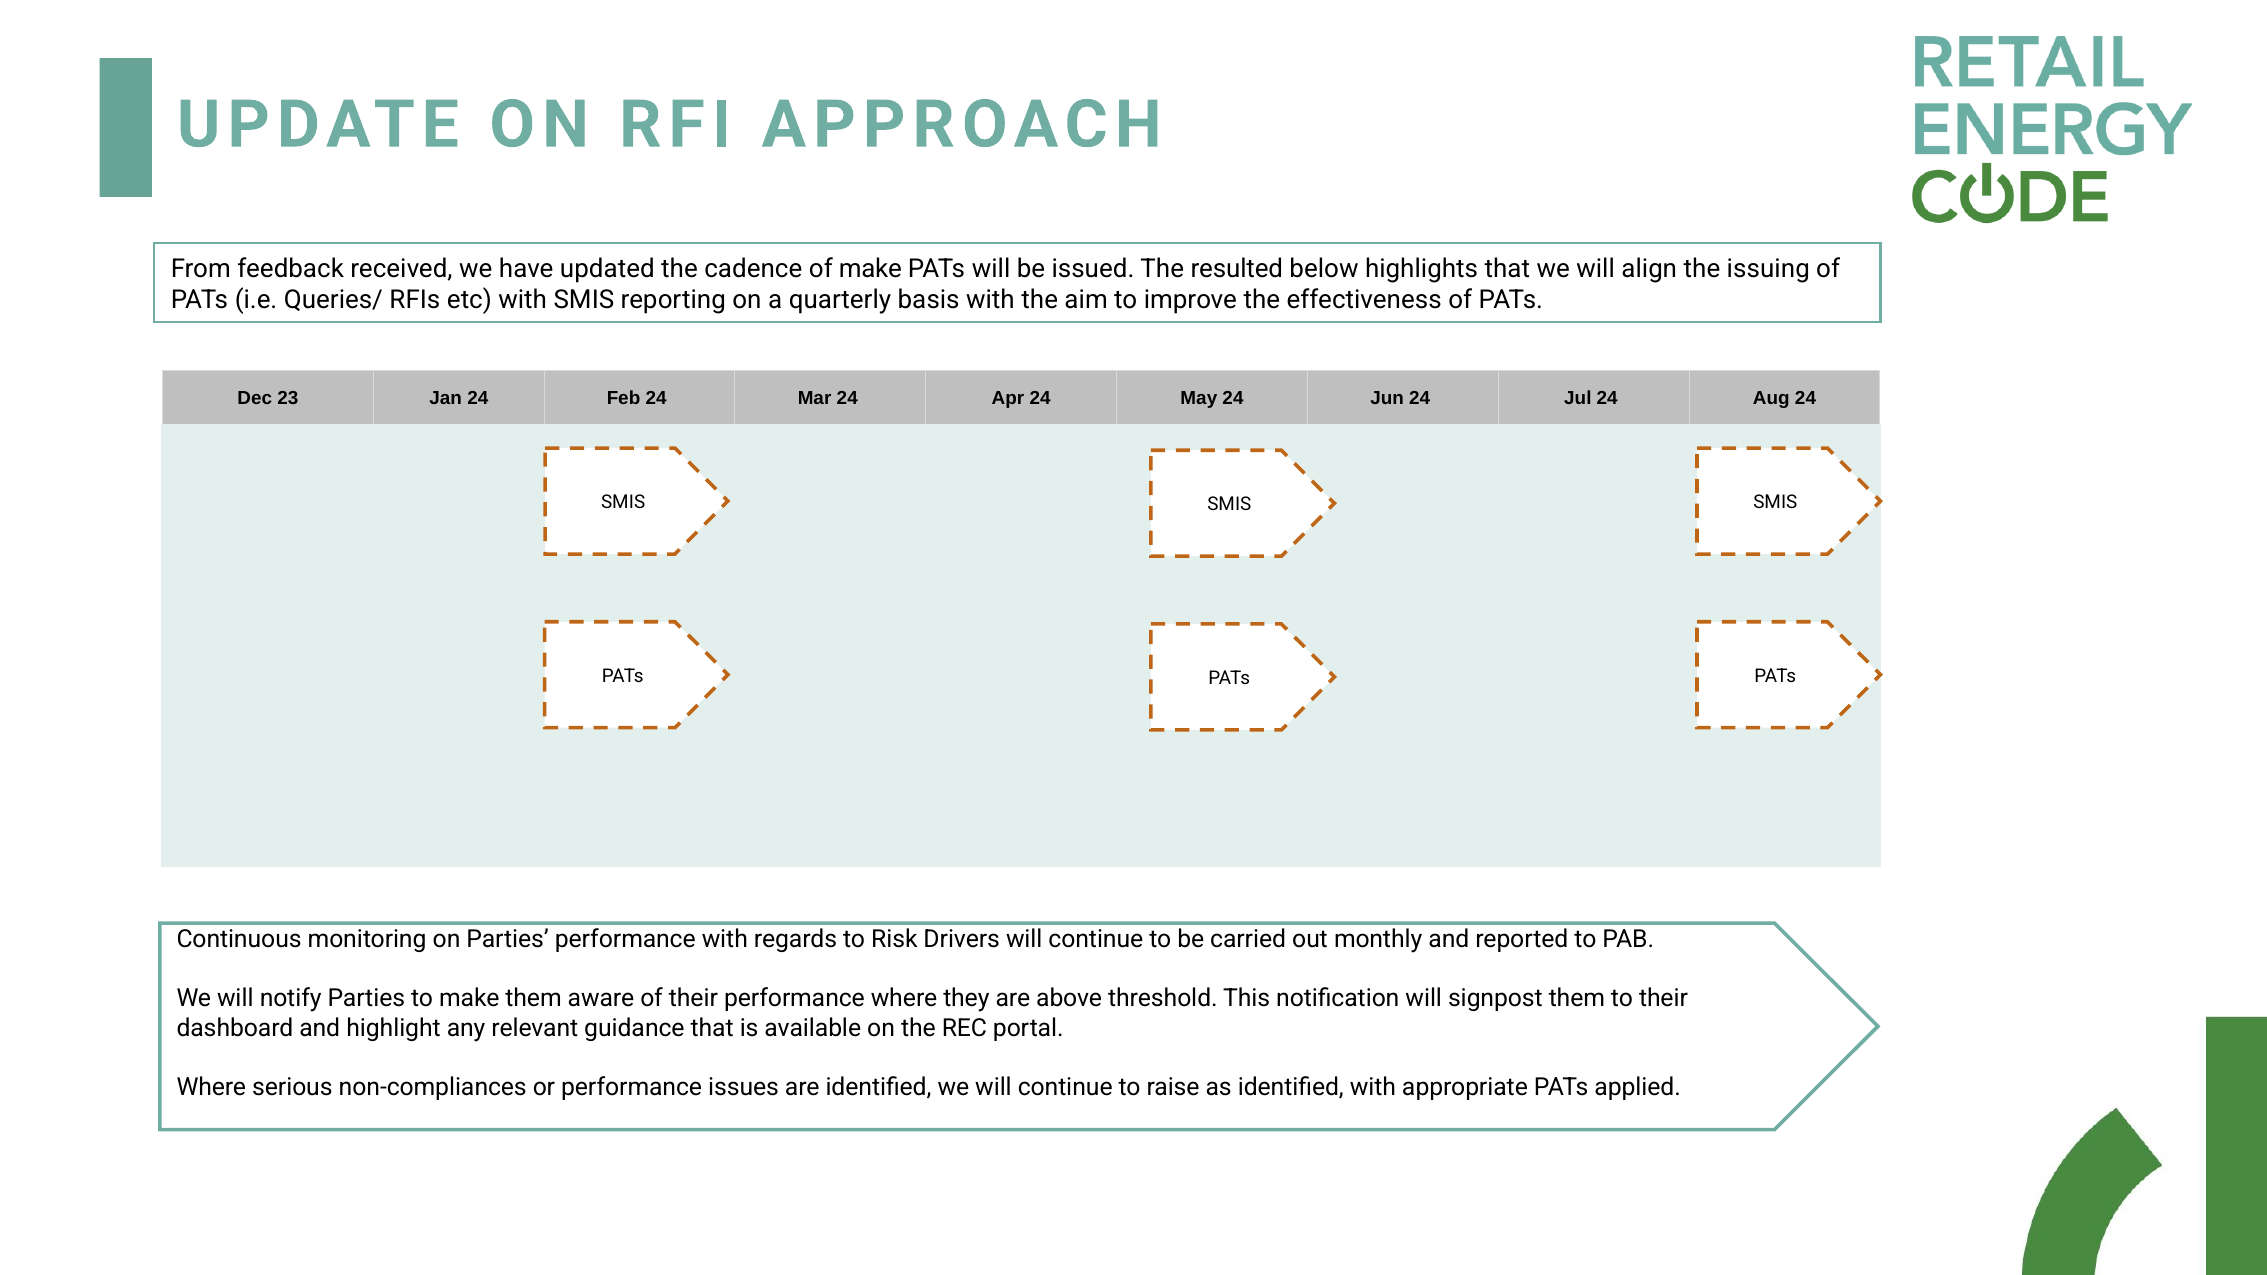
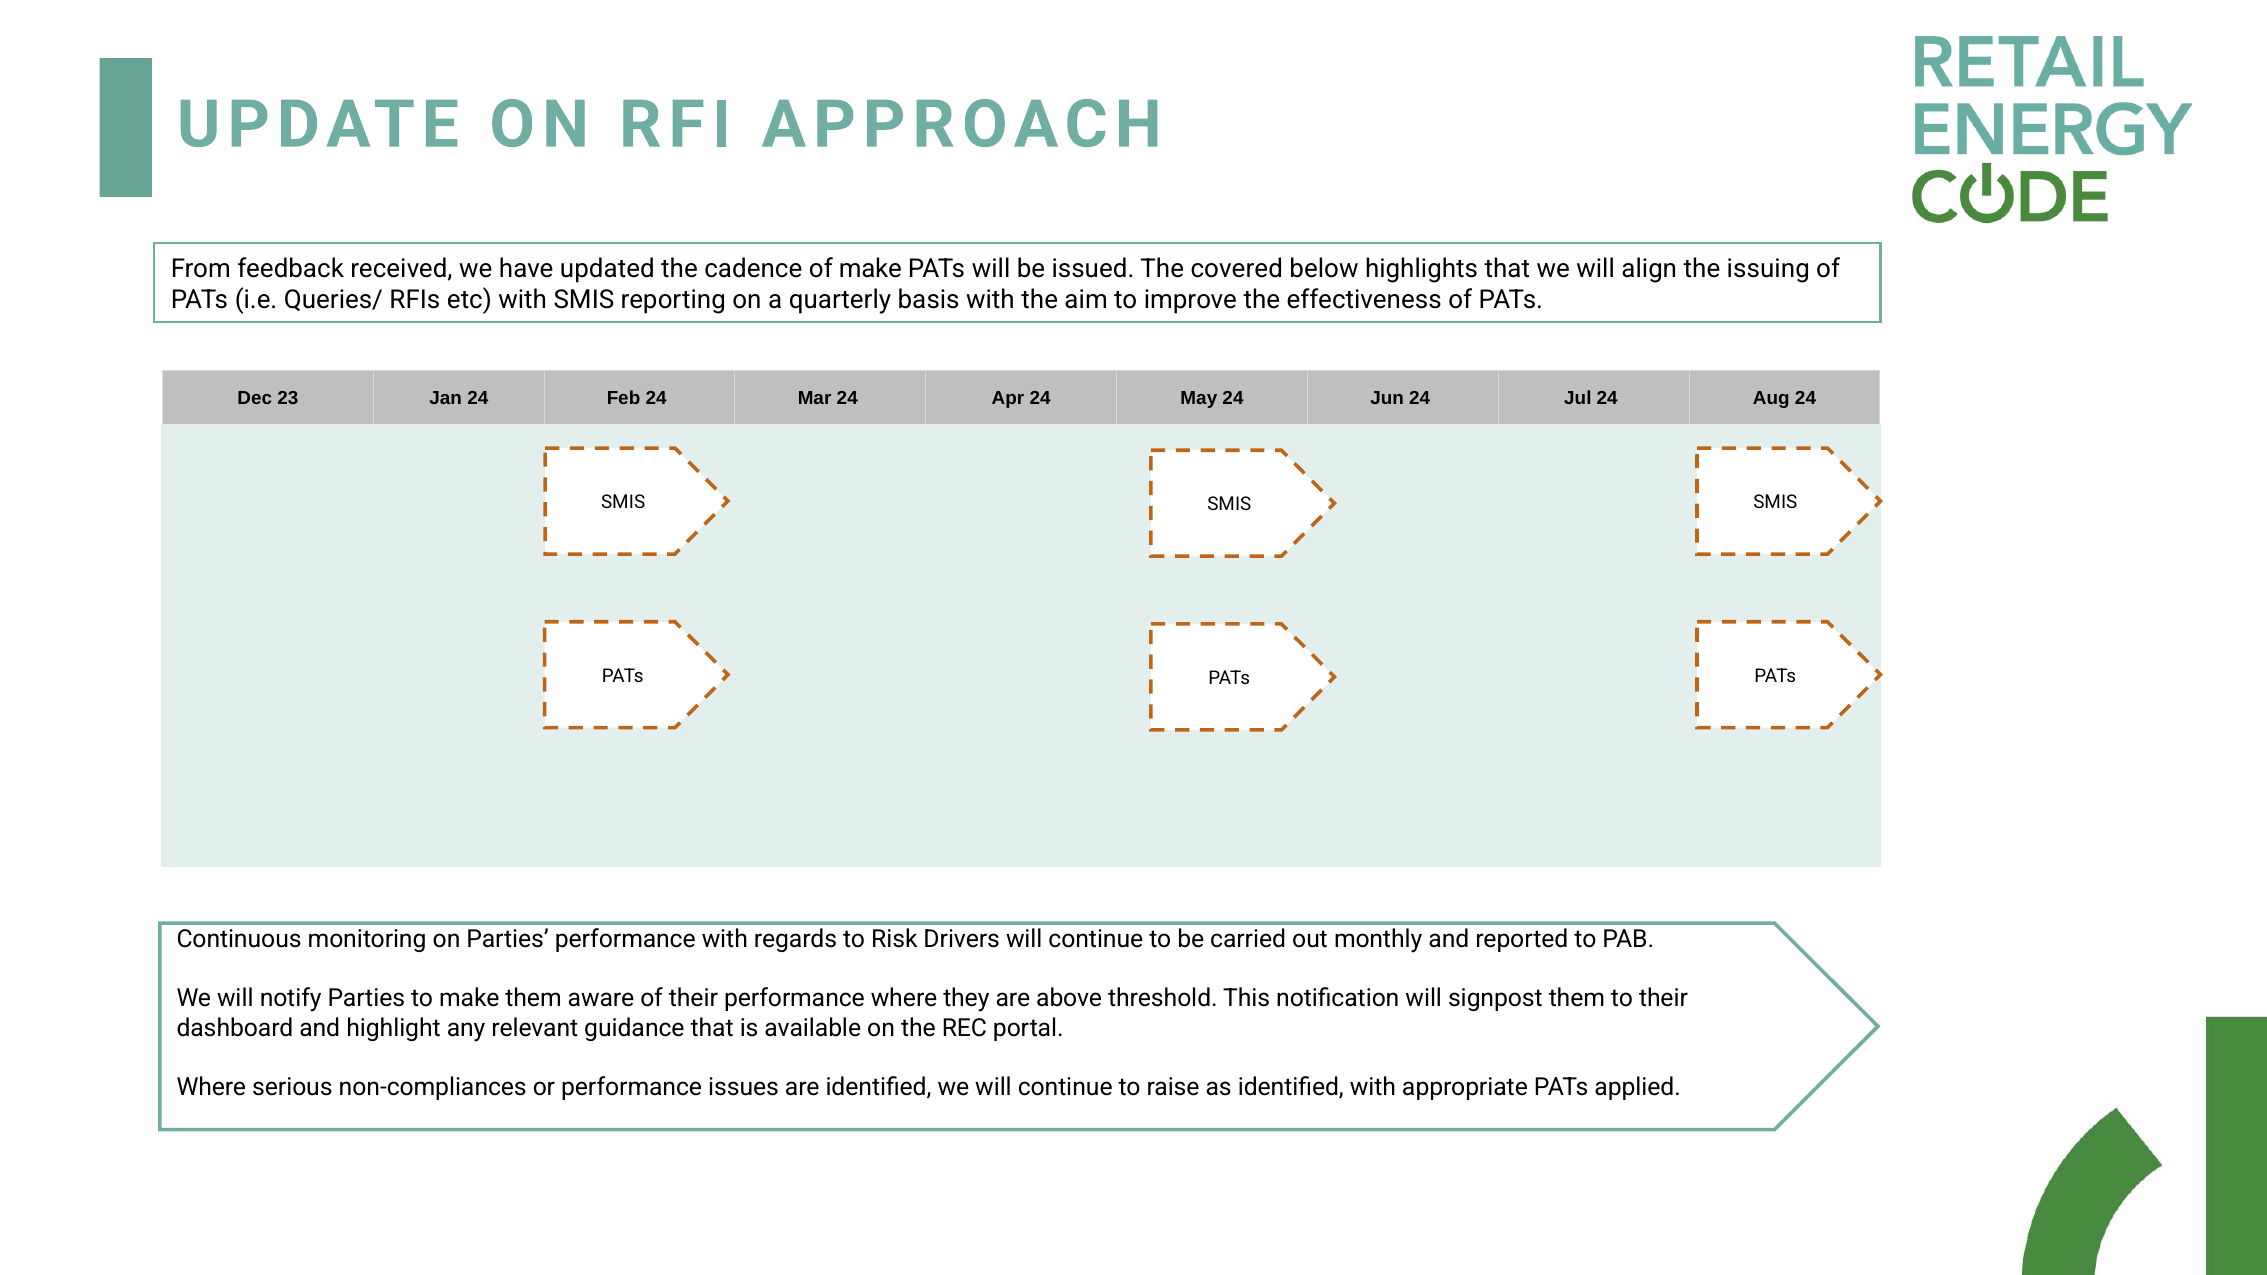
resulted: resulted -> covered (1237, 269)
